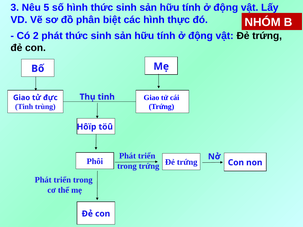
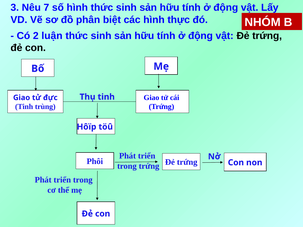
5: 5 -> 7 (46, 8)
2 phát: phát -> luận (52, 36)
